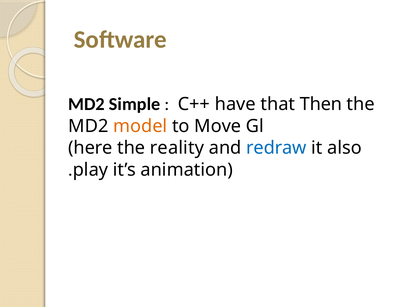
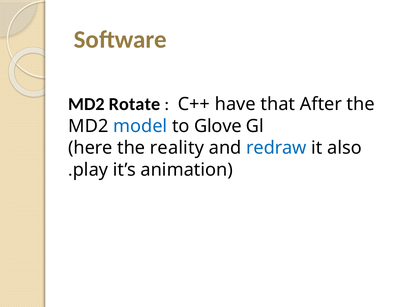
Simple: Simple -> Rotate (135, 104)
Then: Then -> After (321, 104)
model colour: orange -> blue (140, 126)
Move: Move -> Glove (218, 126)
